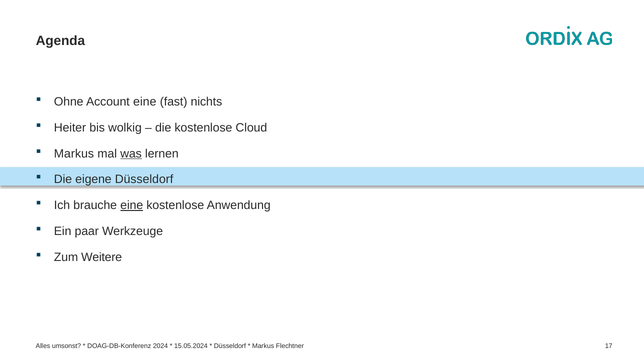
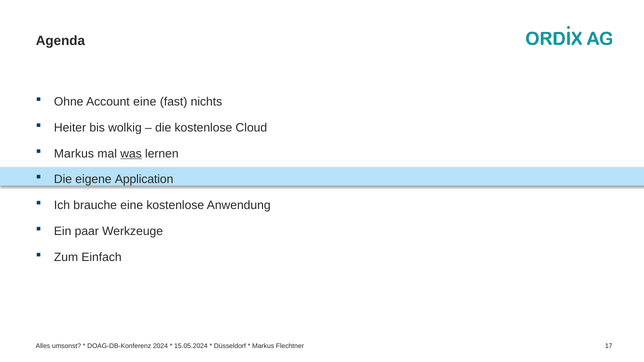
eigene Düsseldorf: Düsseldorf -> Application (144, 180)
eine underline: present -> none (132, 206)
Weitere: Weitere -> Einfach (102, 257)
